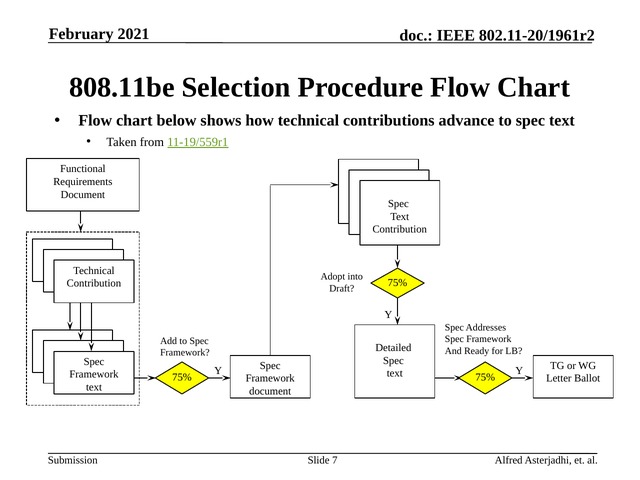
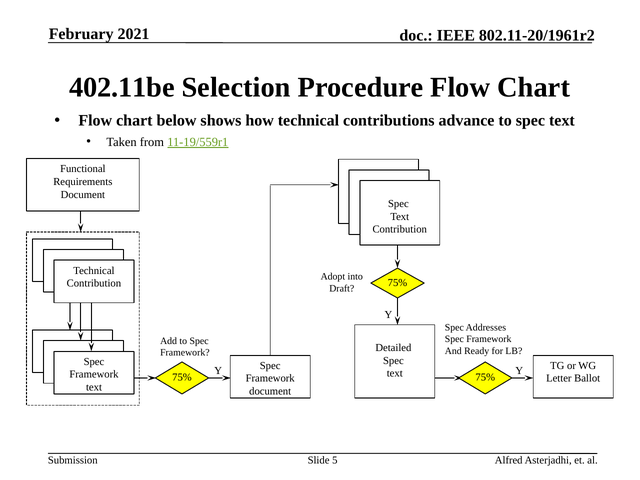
808.11be: 808.11be -> 402.11be (122, 87)
7: 7 -> 5 (335, 460)
